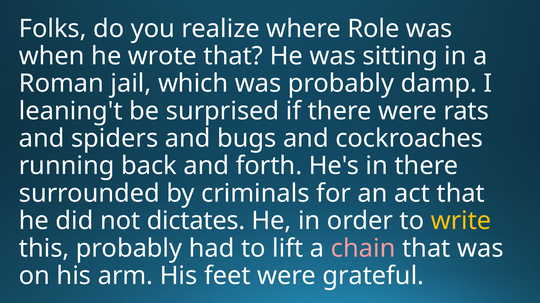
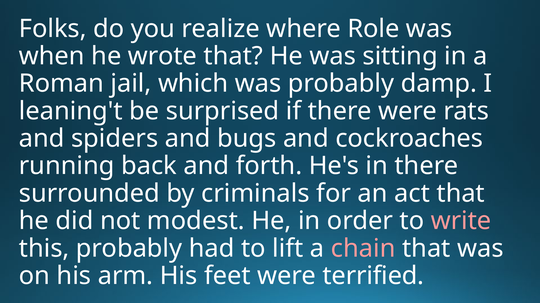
dictates: dictates -> modest (196, 221)
write colour: yellow -> pink (461, 221)
grateful: grateful -> terrified (373, 276)
